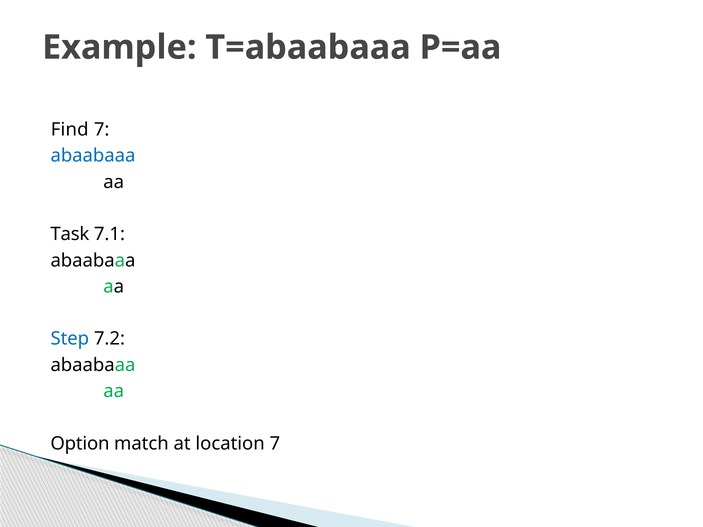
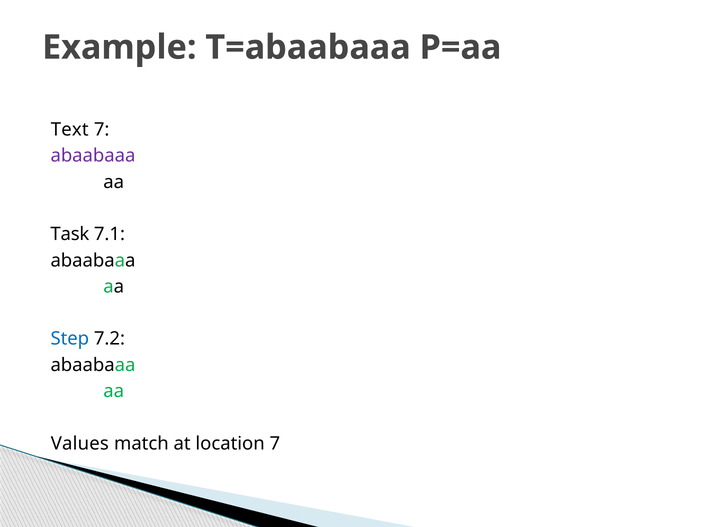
Find: Find -> Text (70, 130)
abaabaaa colour: blue -> purple (93, 156)
Option: Option -> Values (80, 444)
